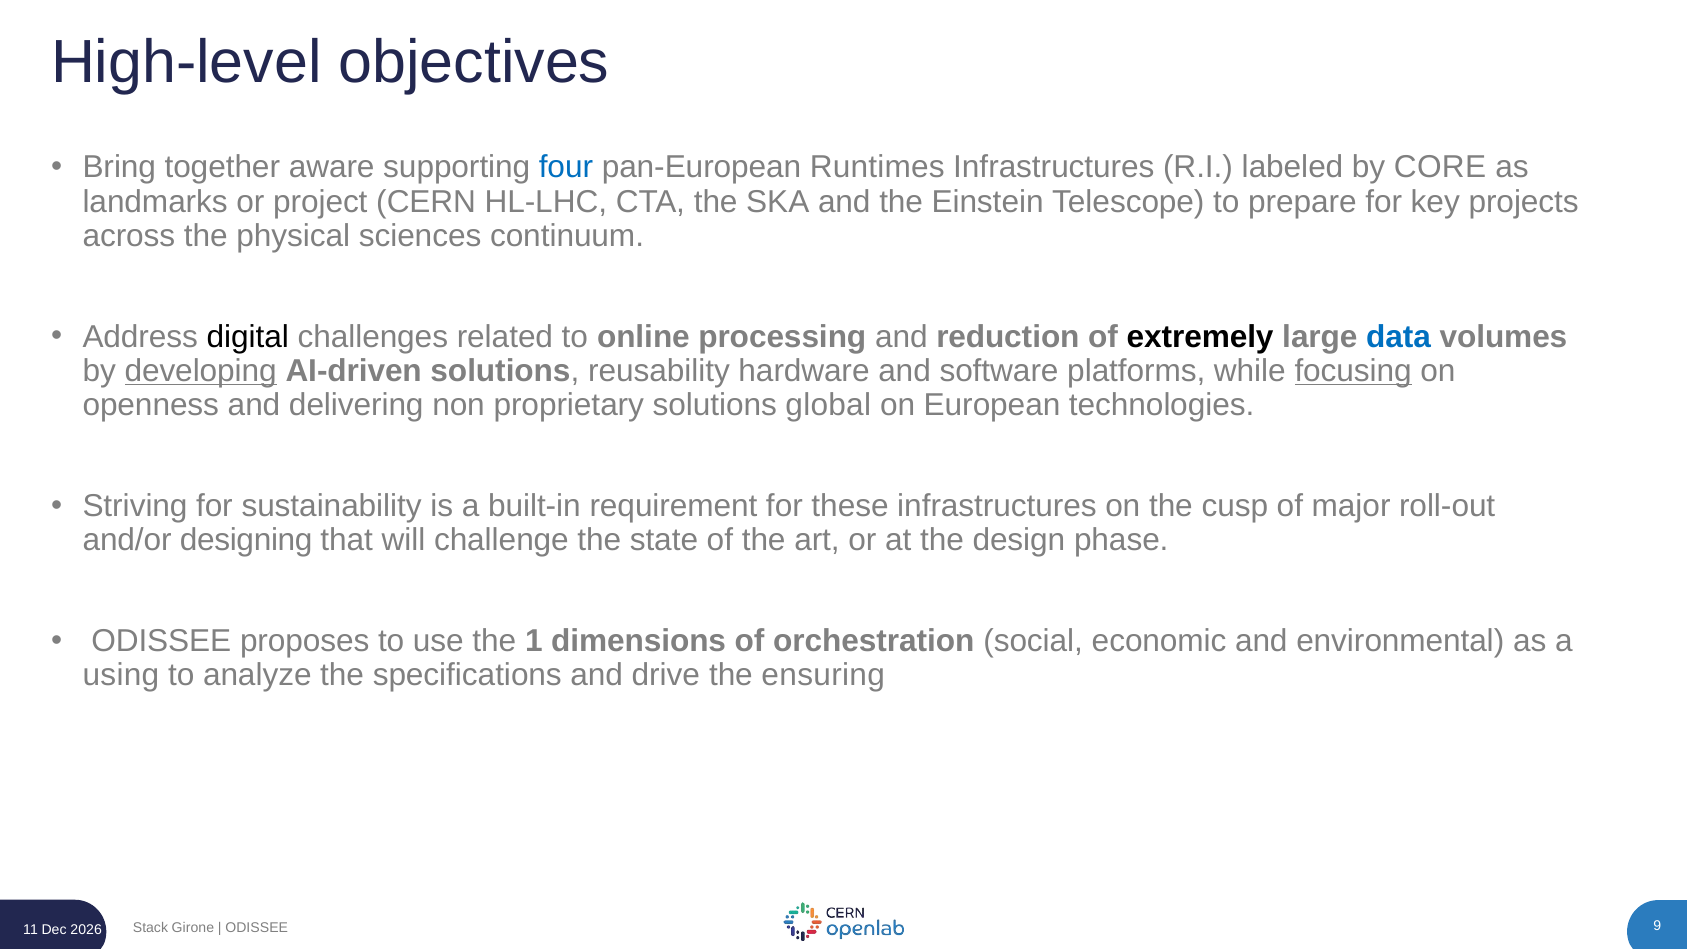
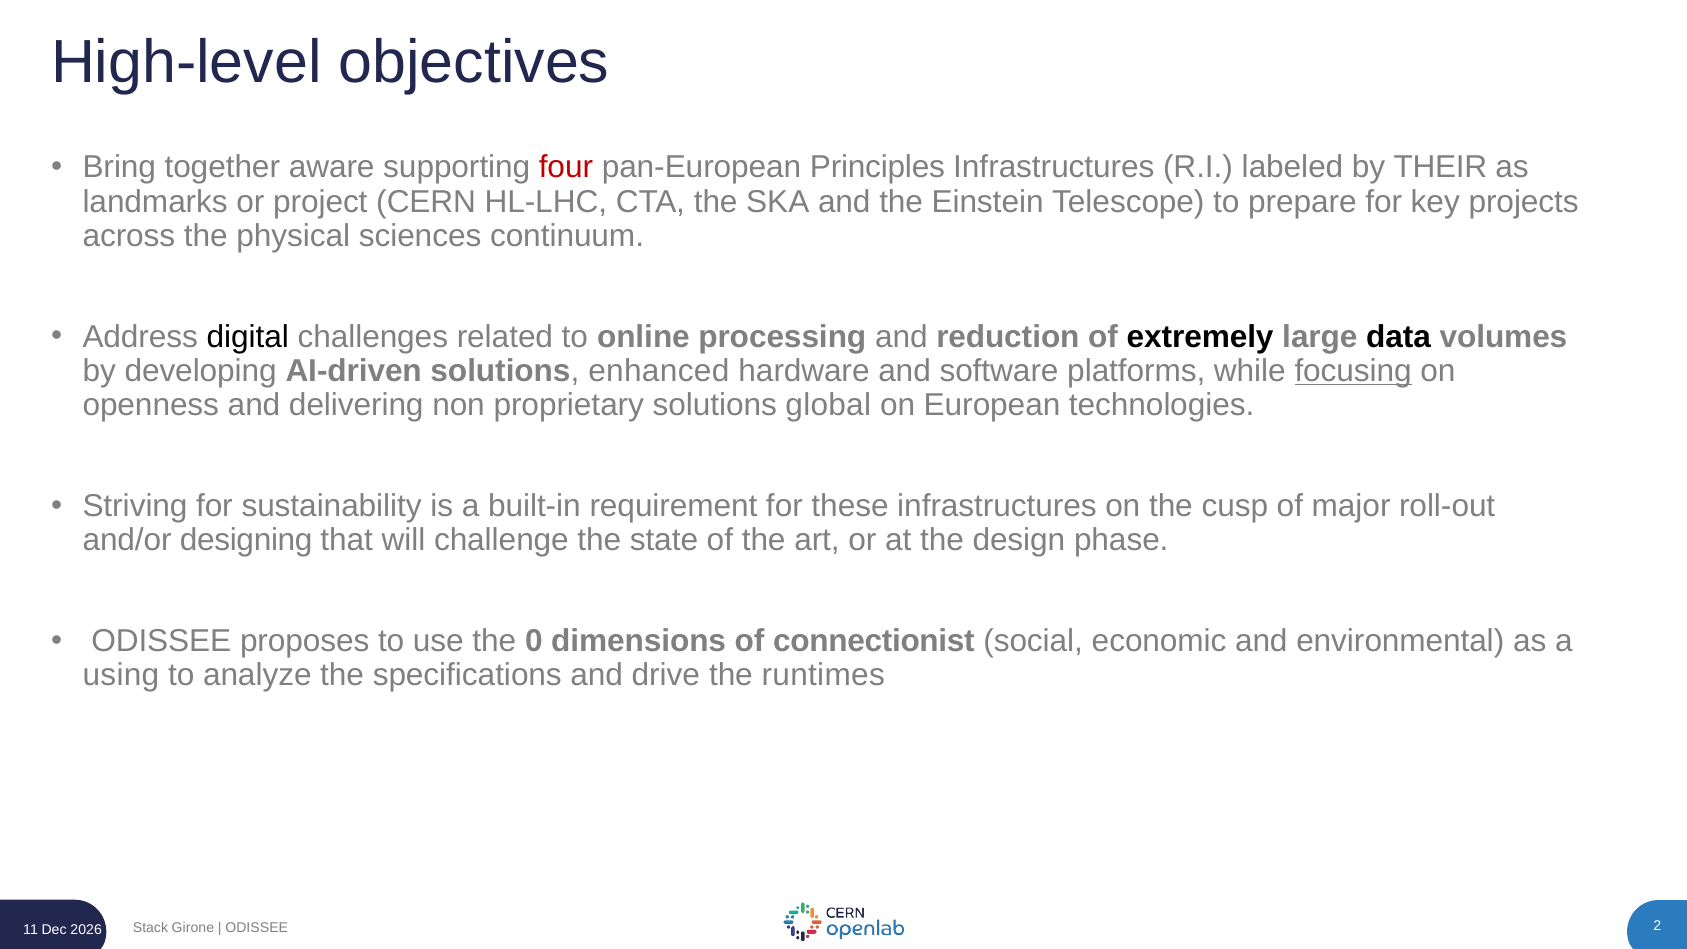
four colour: blue -> red (566, 167)
Runtimes: Runtimes -> Principles (877, 167)
CORE: CORE -> THEIR (1440, 167)
data colour: blue -> black (1399, 337)
developing underline: present -> none (201, 371)
reusability: reusability -> enhanced (659, 371)
1: 1 -> 0 (534, 641)
orchestration: orchestration -> connectionist (874, 641)
ensuring: ensuring -> runtimes (823, 675)
9: 9 -> 2 (1657, 926)
